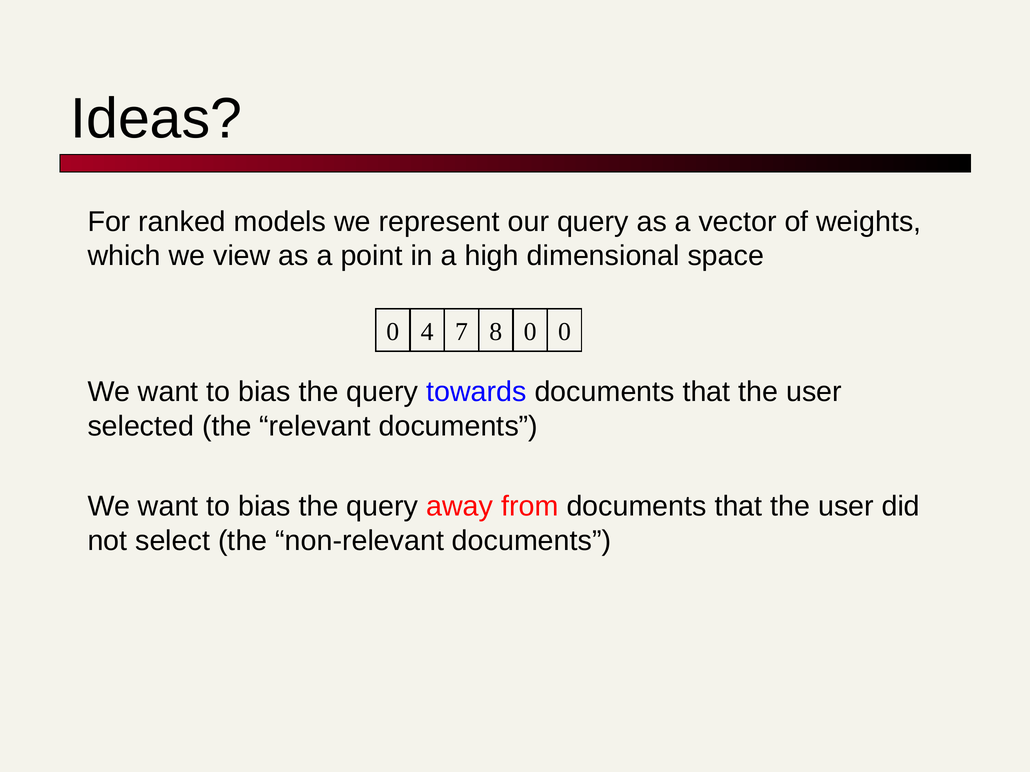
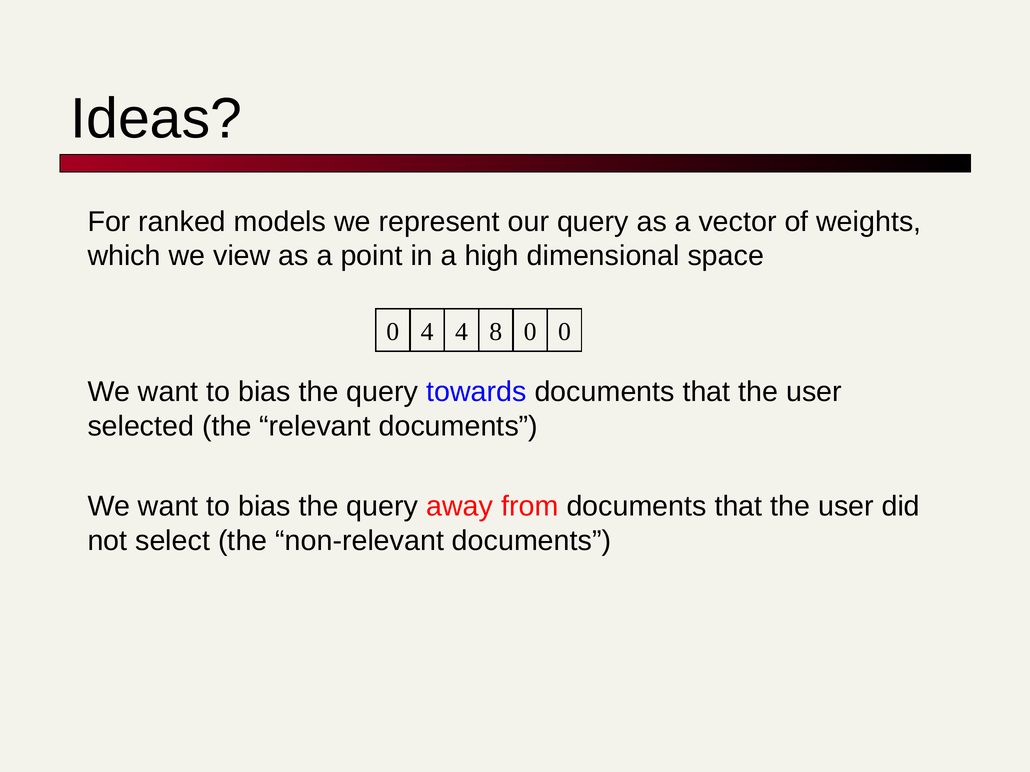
4 7: 7 -> 4 (461, 332)
